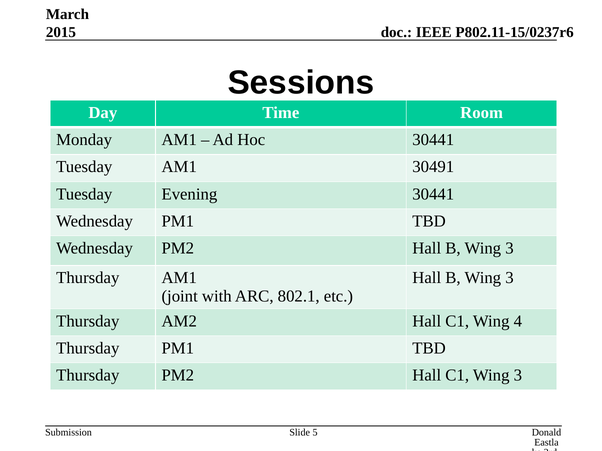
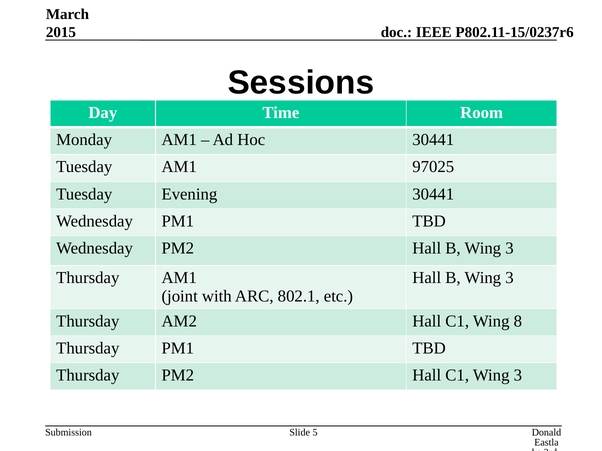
30491: 30491 -> 97025 (433, 167)
4: 4 -> 8 (518, 321)
